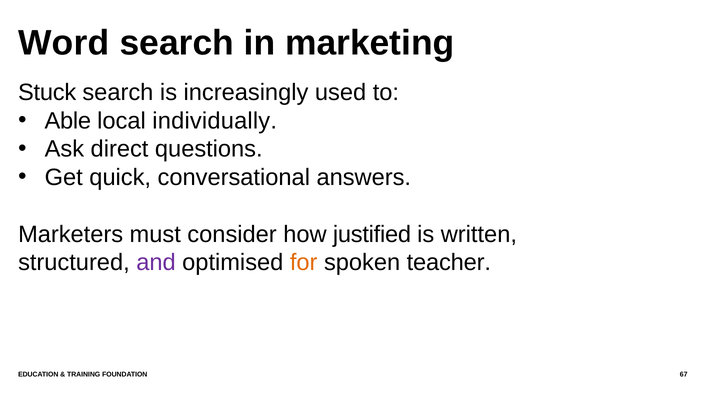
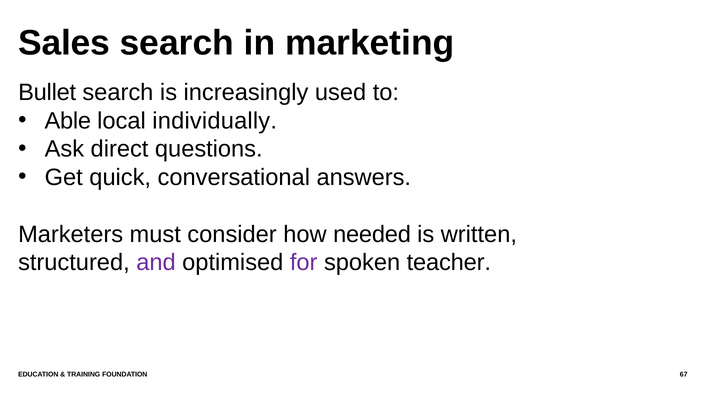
Word: Word -> Sales (64, 43)
Stuck: Stuck -> Bullet (47, 92)
justified: justified -> needed (372, 234)
for colour: orange -> purple (304, 262)
